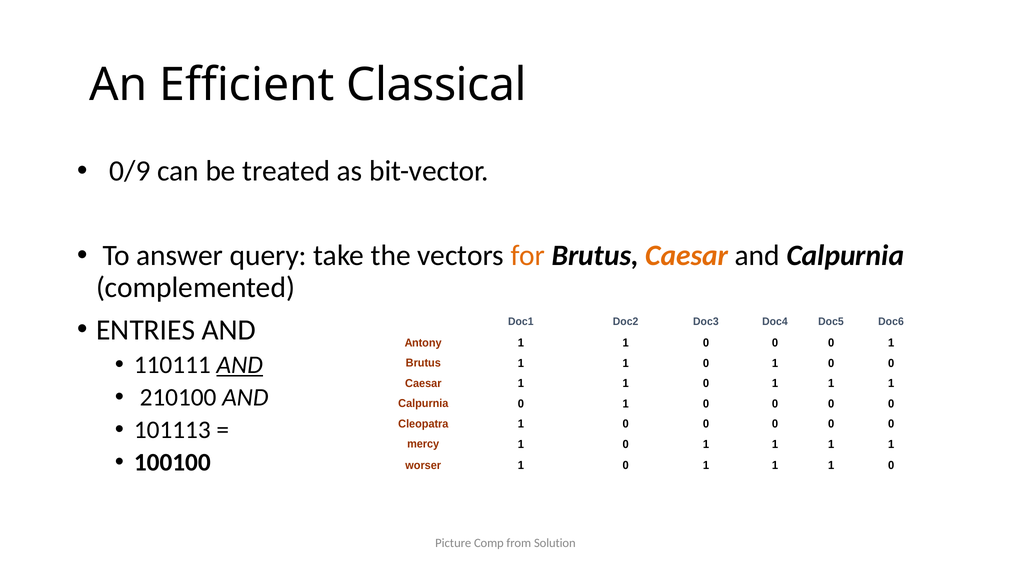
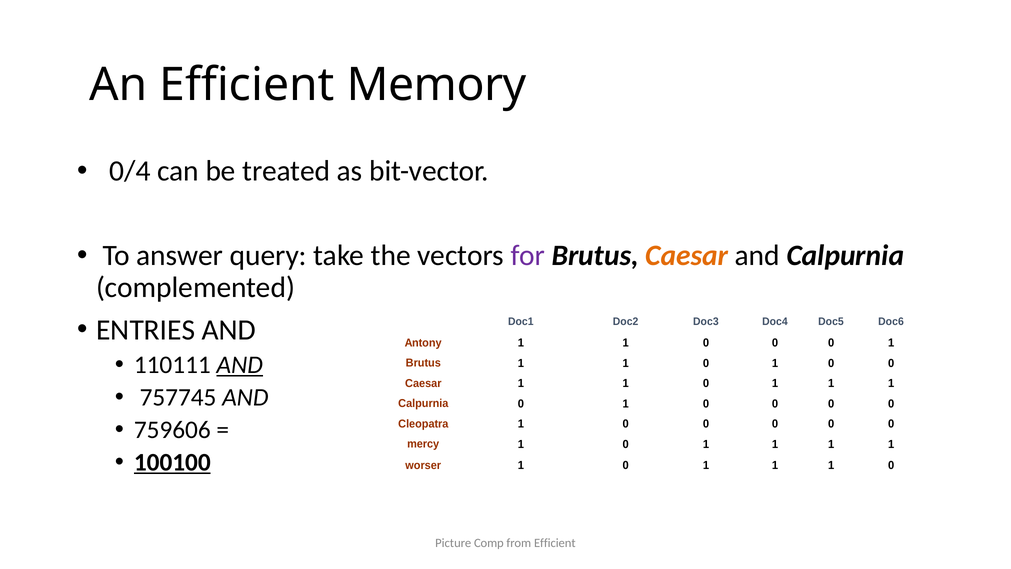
Classical: Classical -> Memory (437, 85)
0/9: 0/9 -> 0/4 (130, 171)
for colour: orange -> purple (528, 256)
210100: 210100 -> 757745 (178, 397)
101113: 101113 -> 759606 (172, 430)
100100 underline: none -> present (172, 462)
from Solution: Solution -> Efficient (555, 543)
